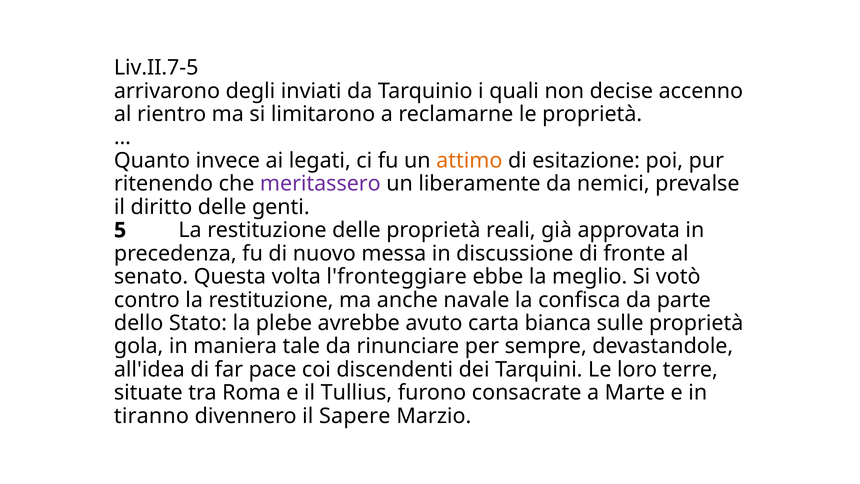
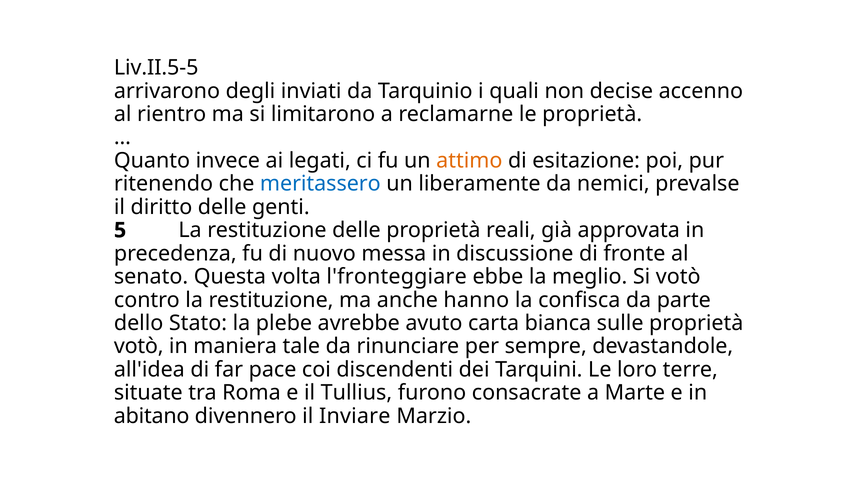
Liv.II.7-5: Liv.II.7-5 -> Liv.II.5-5 (156, 68)
meritassero colour: purple -> blue (320, 184)
navale: navale -> hanno (476, 300)
gola: gola -> votò (139, 346)
tiranno: tiranno -> abitano (152, 416)
Sapere: Sapere -> Inviare (355, 416)
